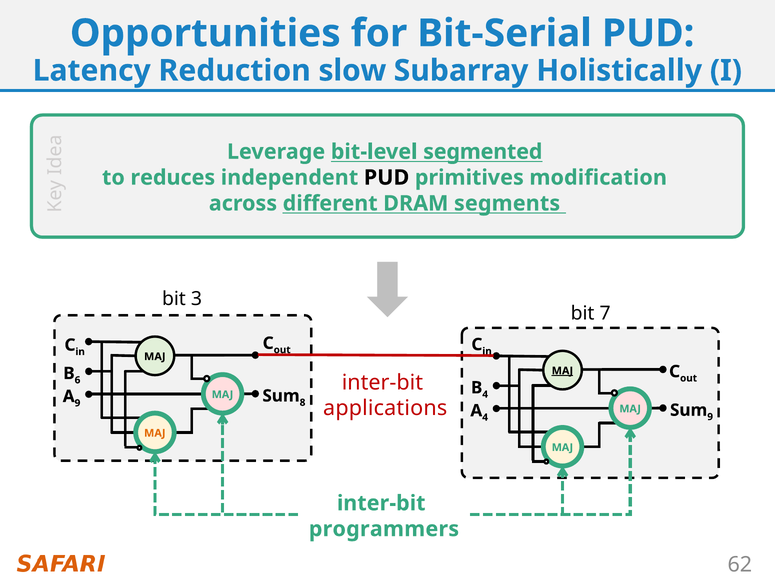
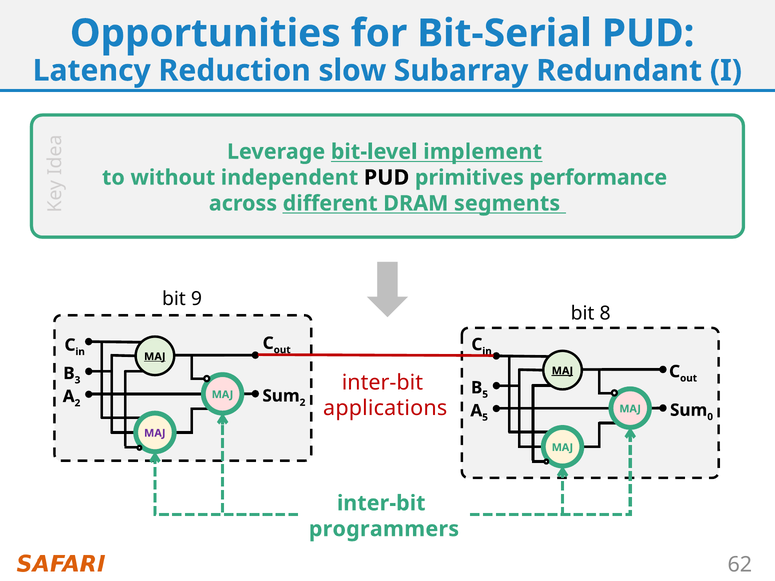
Holistically: Holistically -> Redundant (619, 71)
segmented: segmented -> implement (483, 152)
reduces: reduces -> without (173, 178)
modification: modification -> performance (598, 178)
3: 3 -> 9 (197, 299)
7: 7 -> 8 (605, 314)
MAJ underline: none -> present (155, 357)
6: 6 -> 3 (78, 380)
4: 4 -> 5 (485, 395)
9: 9 -> 2 (77, 403)
8: 8 -> 2 (303, 403)
4: 4 -> 5 (485, 418)
9: 9 -> 0 (710, 417)
MAJ colour: orange -> purple (155, 433)
